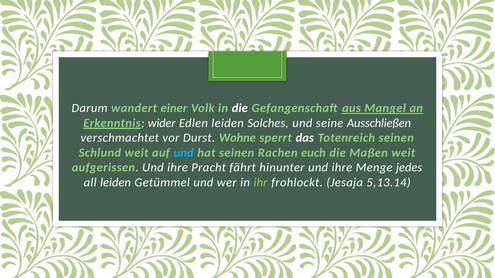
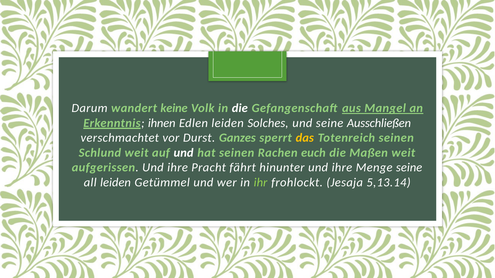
einer: einer -> keine (174, 108)
wider: wider -> ihnen (162, 123)
Wohne: Wohne -> Ganzes (237, 138)
das colour: white -> yellow (305, 138)
und colour: light blue -> white (184, 153)
Menge jedes: jedes -> seine (409, 168)
